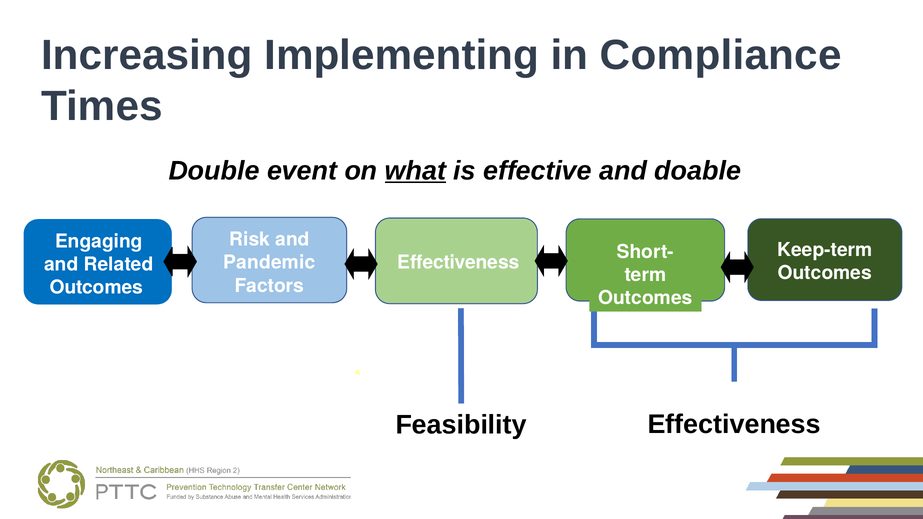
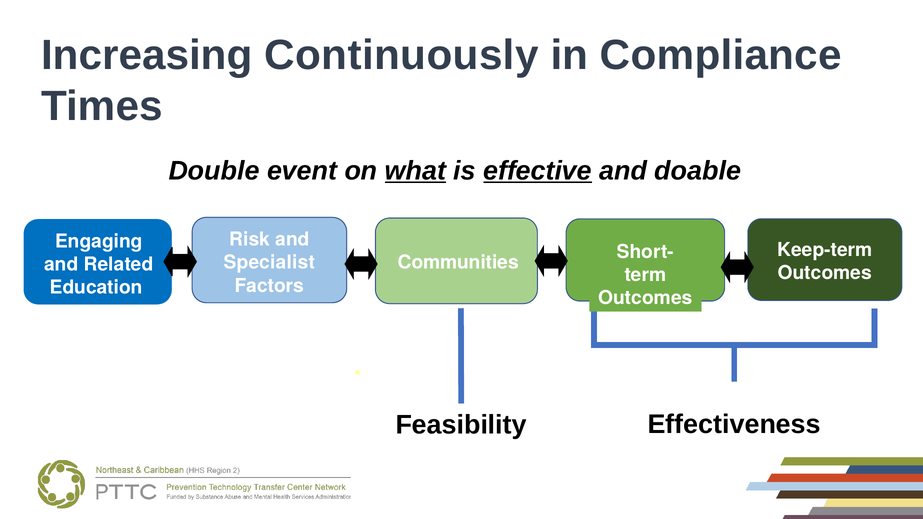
Implementing: Implementing -> Continuously (401, 55)
effective underline: none -> present (538, 171)
Effectiveness: Effectiveness -> Communities (458, 263)
Pandemic: Pandemic -> Specialist (269, 263)
Outcomes: Outcomes -> Education (96, 287)
